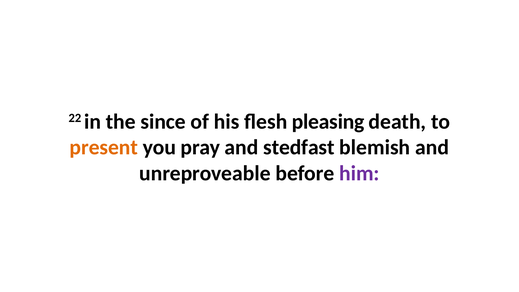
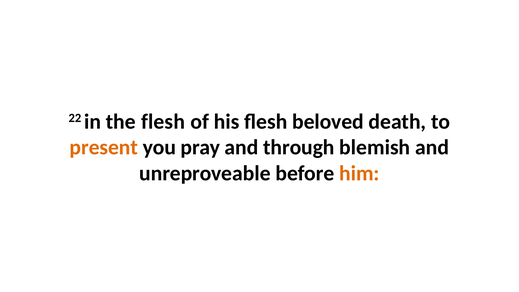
the since: since -> flesh (163, 122)
pleasing: pleasing -> beloved (328, 122)
stedfast: stedfast -> through (299, 147)
him colour: purple -> orange (359, 173)
